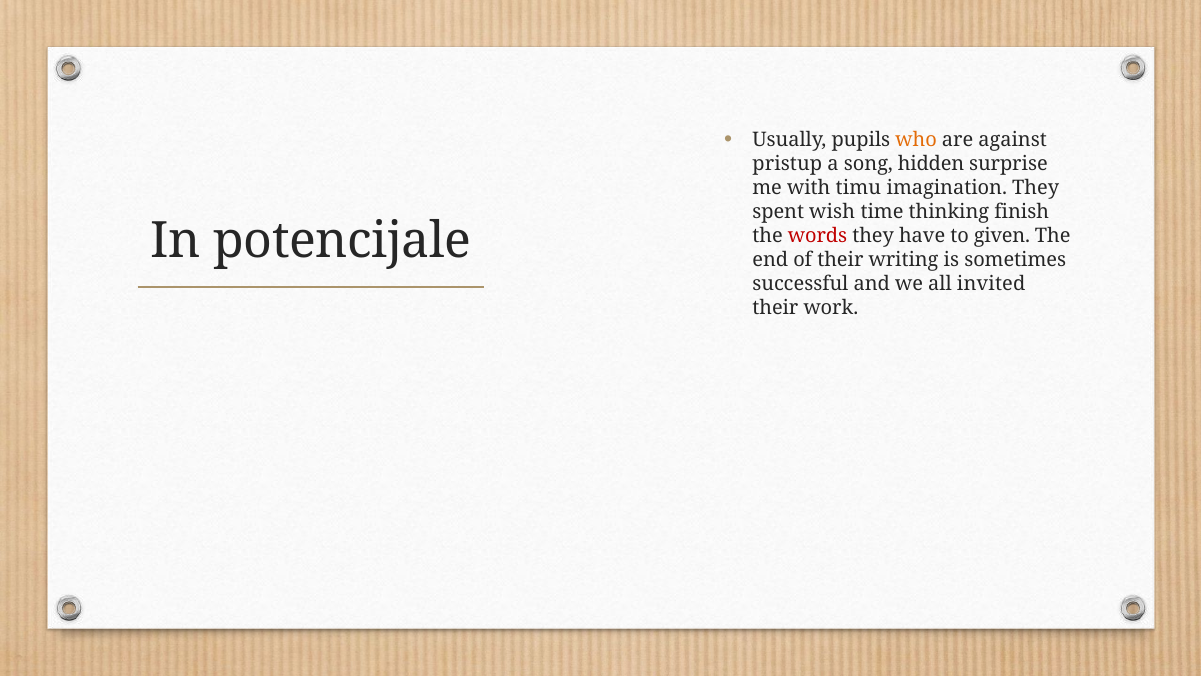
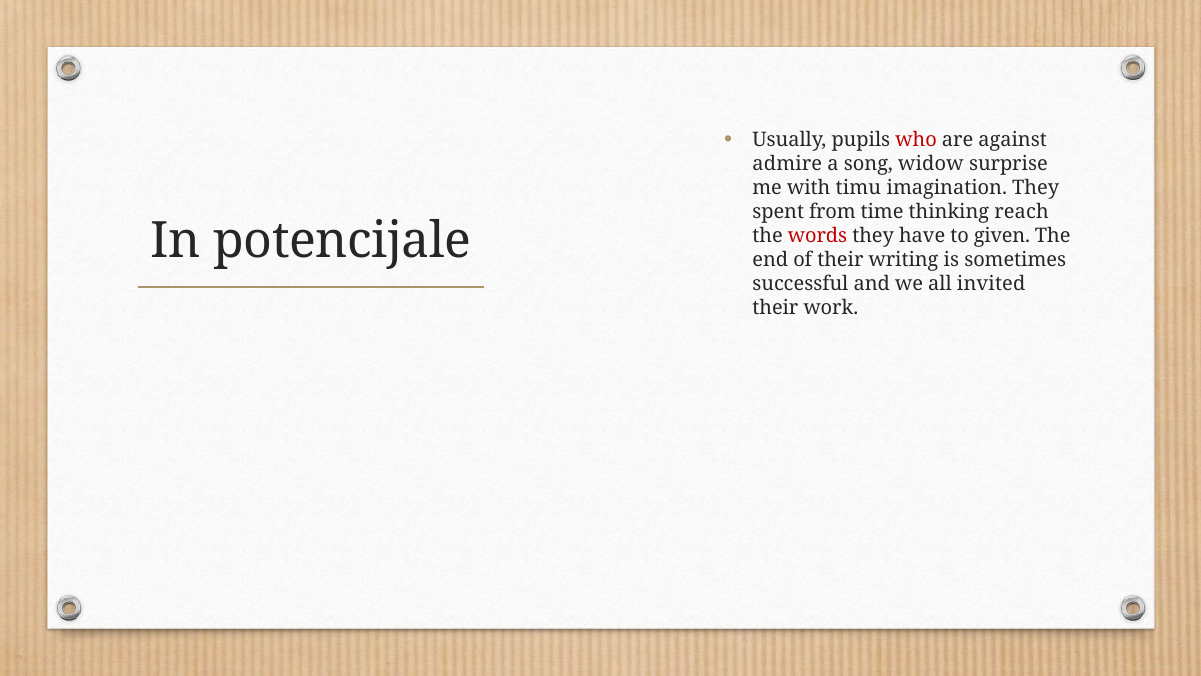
who colour: orange -> red (916, 140)
pristup: pristup -> admire (787, 164)
hidden: hidden -> widow (931, 164)
wish: wish -> from (832, 212)
finish: finish -> reach (1022, 212)
